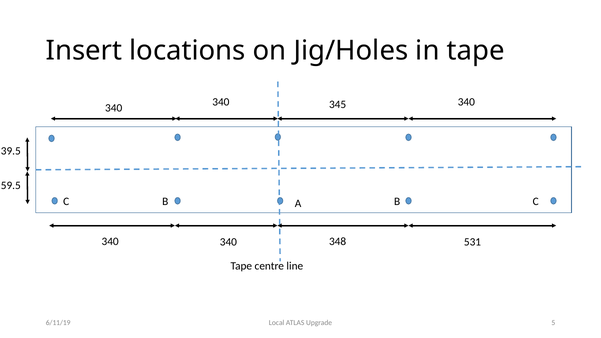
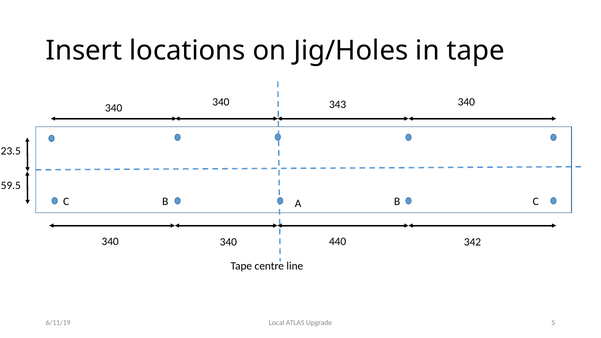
345: 345 -> 343 (338, 104)
39.5: 39.5 -> 23.5 (11, 151)
348: 348 -> 440 (338, 242)
531: 531 -> 342 (473, 242)
